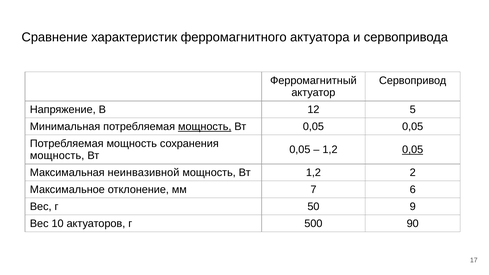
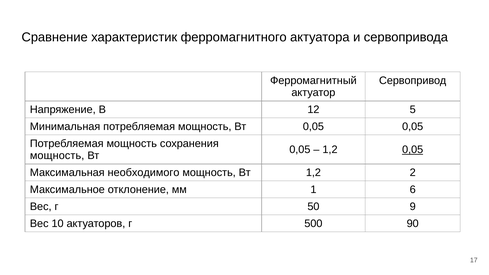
мощность underline: present -> none (205, 127)
неинвазивной: неинвазивной -> необходимого (144, 173)
7: 7 -> 1 (313, 190)
